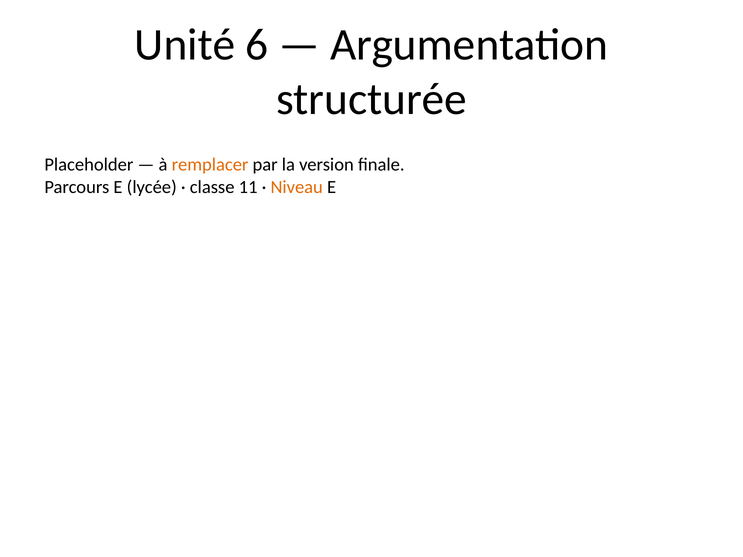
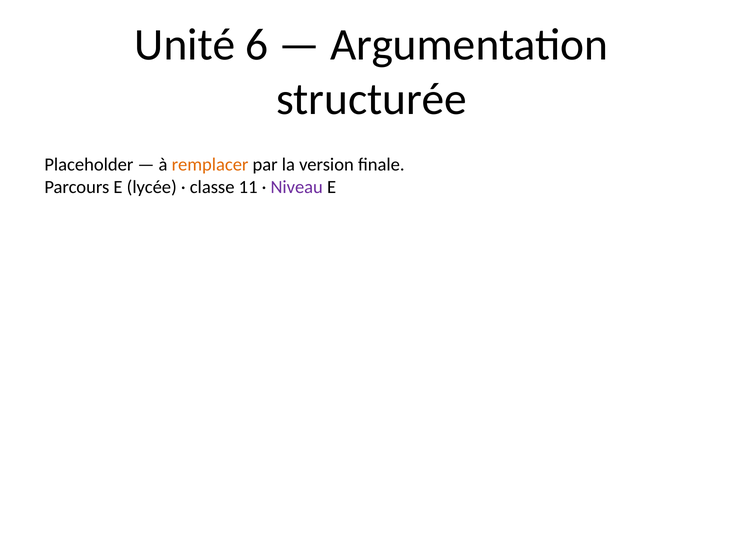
Niveau colour: orange -> purple (297, 187)
